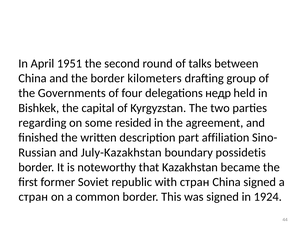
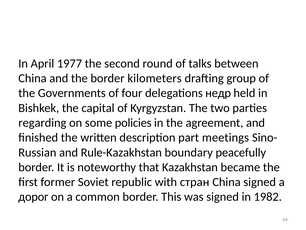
1951: 1951 -> 1977 (70, 63)
resided: resided -> policies (133, 123)
affiliation: affiliation -> meetings (225, 137)
July-Kazakhstan: July-Kazakhstan -> Rule-Kazakhstan (121, 152)
possidetis: possidetis -> peacefully (241, 152)
стран: стран -> дорог (33, 196)
1924: 1924 -> 1982 (268, 196)
